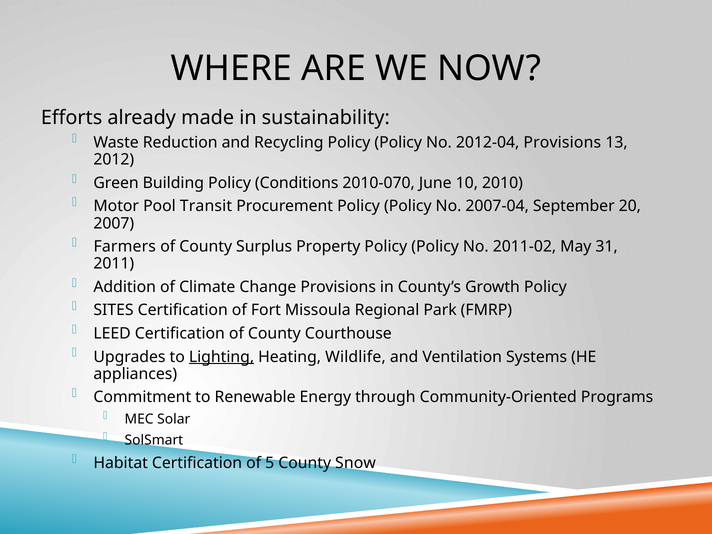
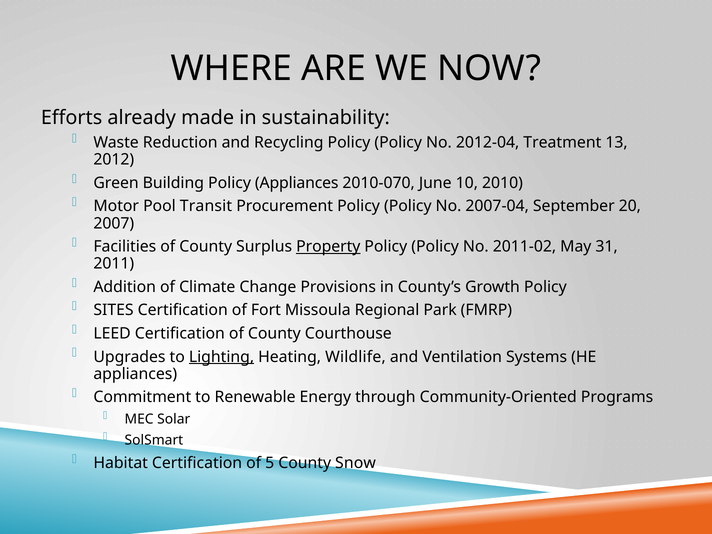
2012-04 Provisions: Provisions -> Treatment (562, 143)
Policy Conditions: Conditions -> Appliances (297, 183)
Farmers: Farmers -> Facilities (125, 247)
Property underline: none -> present (328, 247)
